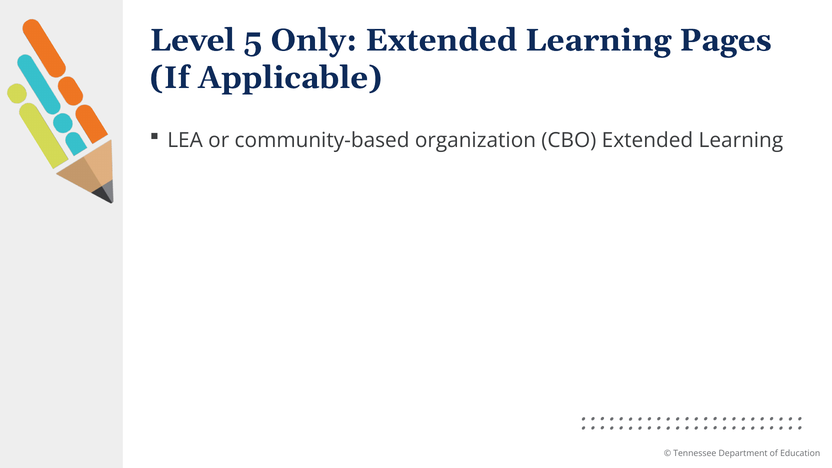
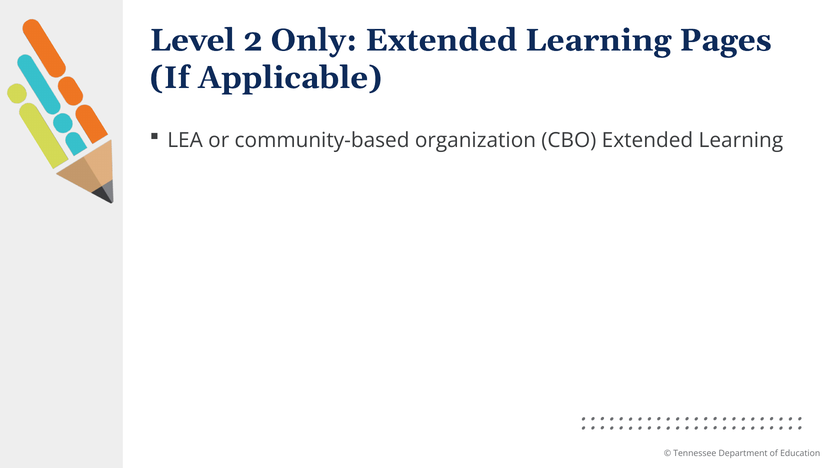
5: 5 -> 2 (253, 40)
